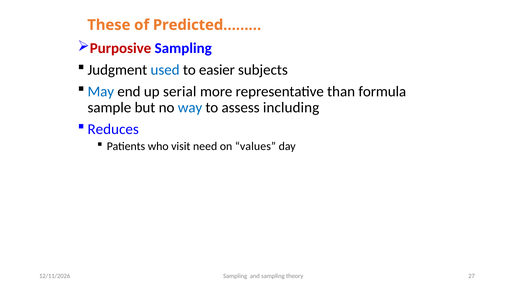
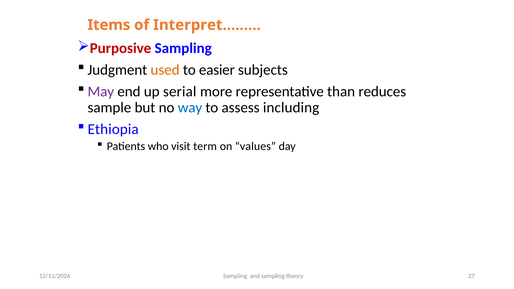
These: These -> Items (109, 25)
Predicted………: Predicted……… -> Interpret……… (207, 25)
used colour: blue -> orange (165, 70)
May colour: blue -> purple (101, 91)
formula: formula -> reduces (382, 91)
Reduces: Reduces -> Ethiopia (113, 129)
need: need -> term (205, 146)
